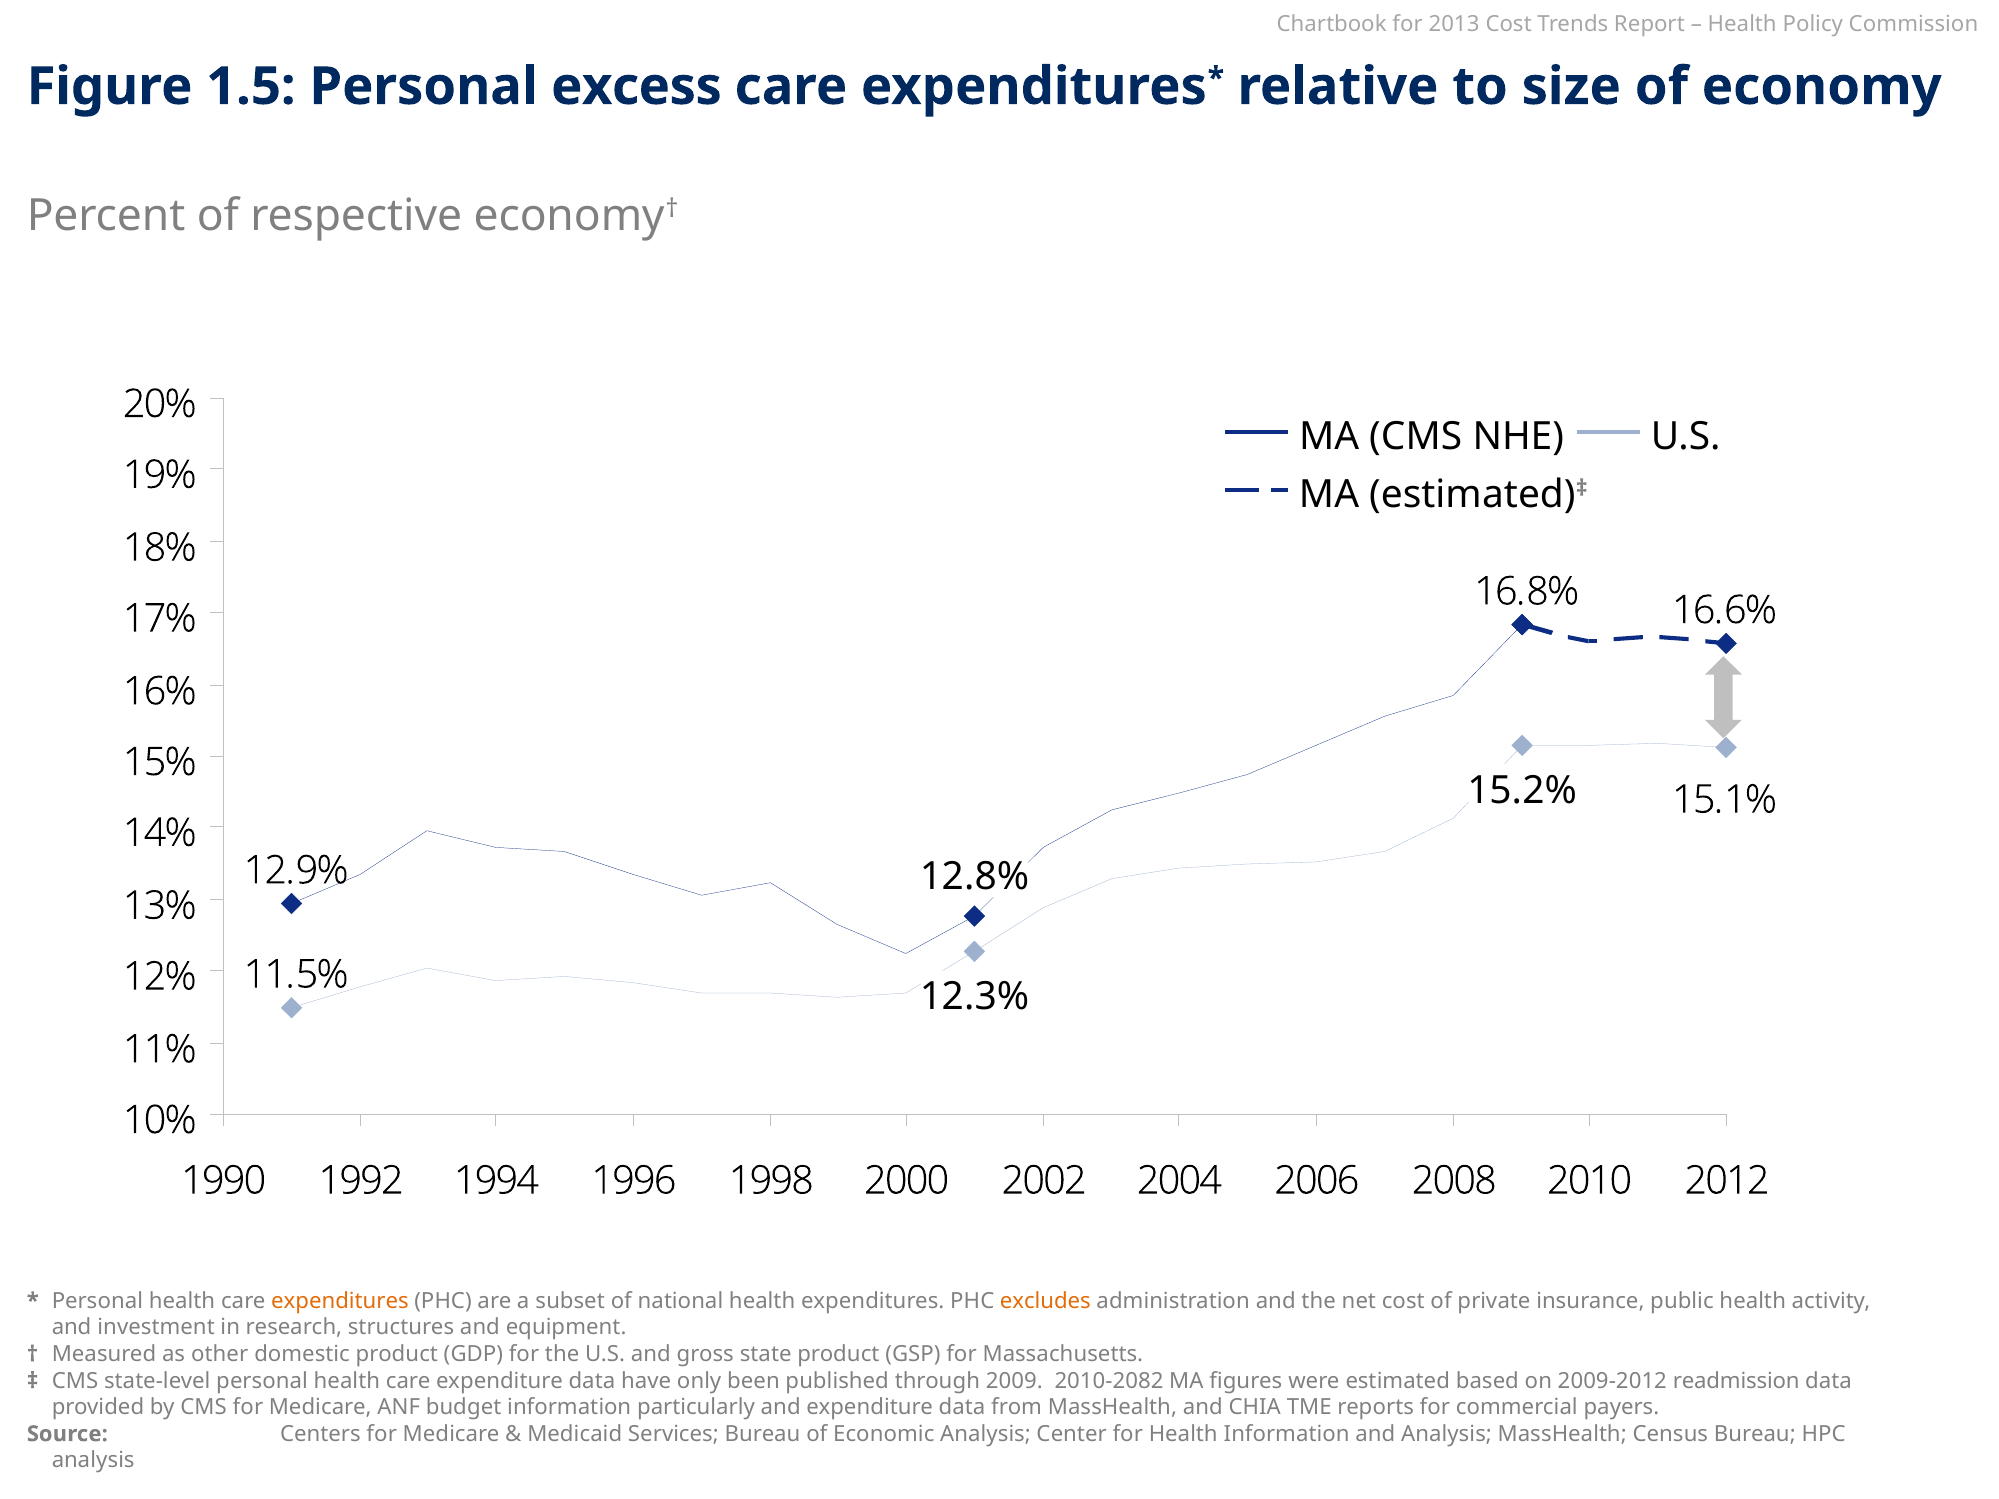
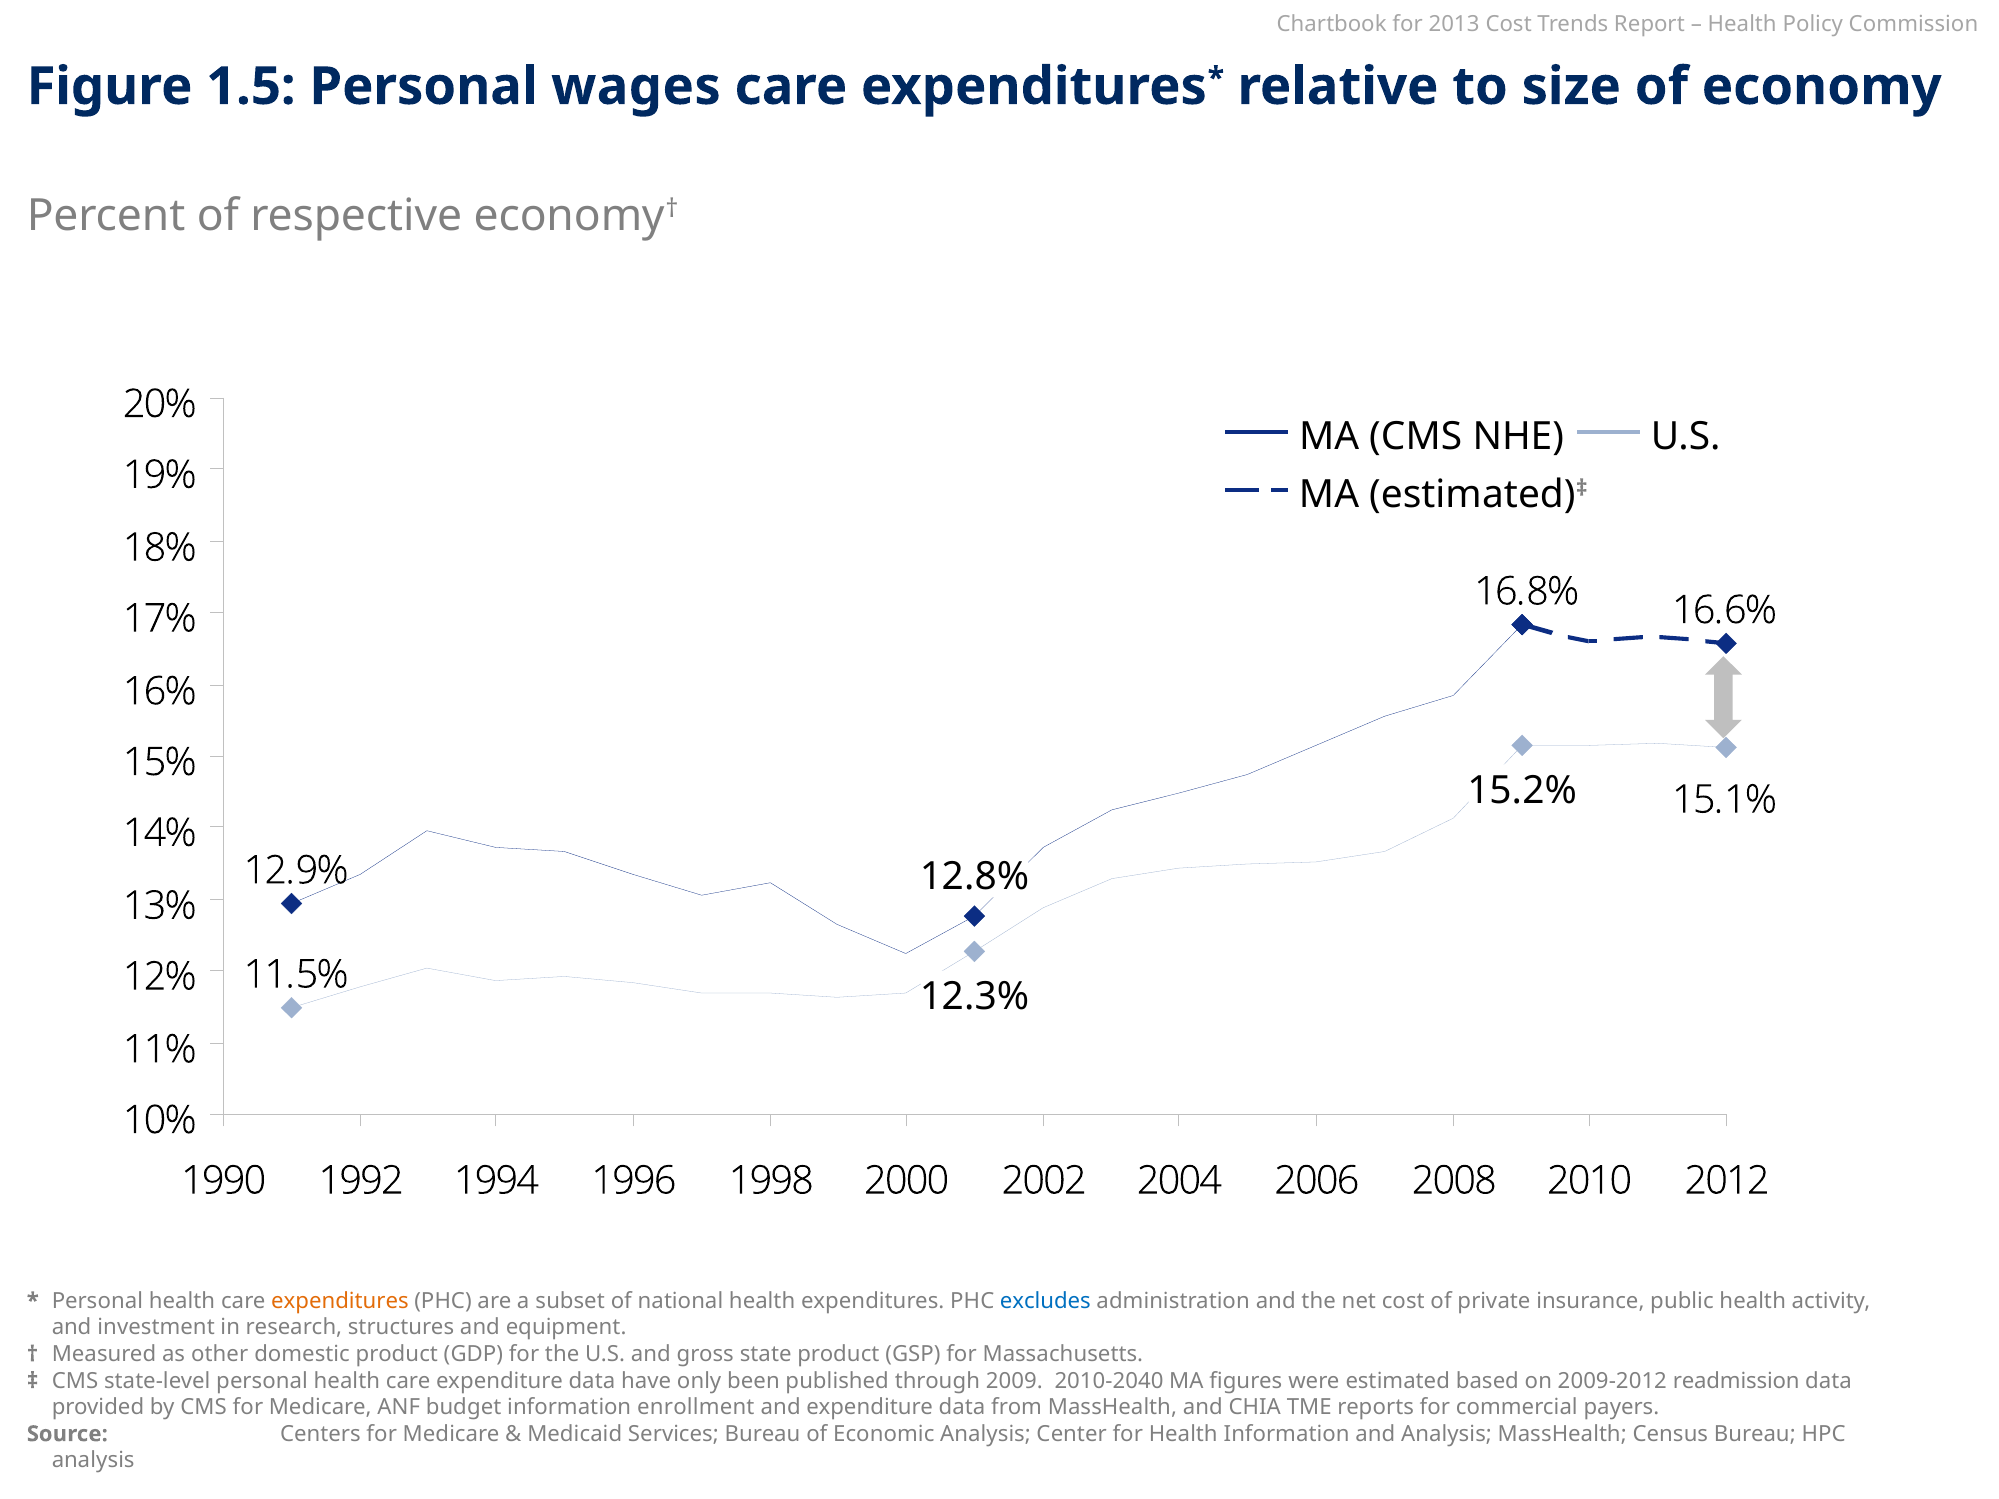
excess: excess -> wages (636, 87)
excludes colour: orange -> blue (1045, 1301)
2010-2082: 2010-2082 -> 2010-2040 (1109, 1381)
particularly: particularly -> enrollment (696, 1408)
